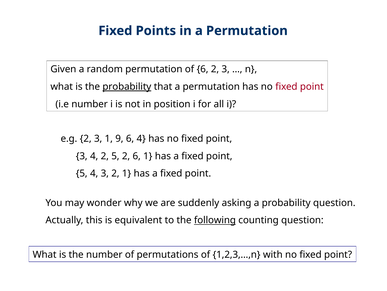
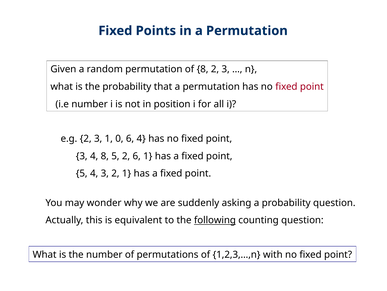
of 6: 6 -> 8 (203, 69)
probability underline: present -> none (127, 86)
9: 9 -> 0 (119, 138)
4 2: 2 -> 8 (105, 156)
